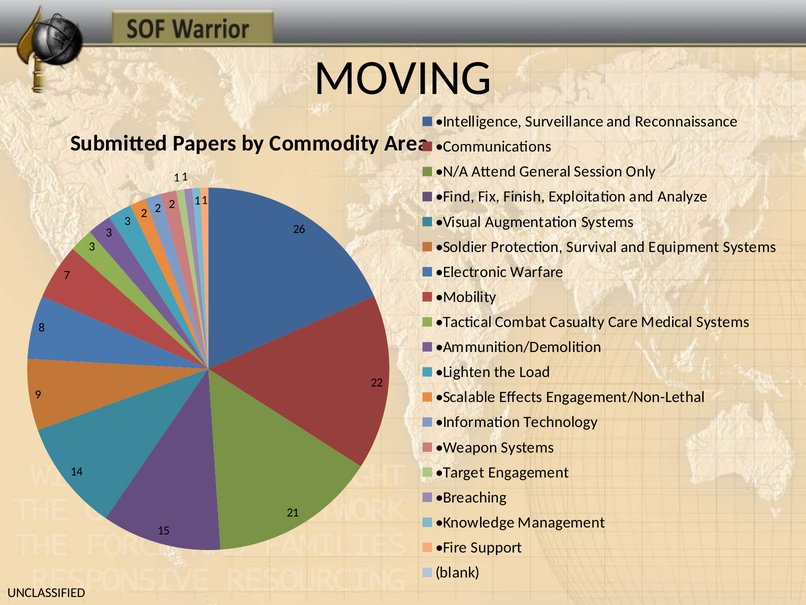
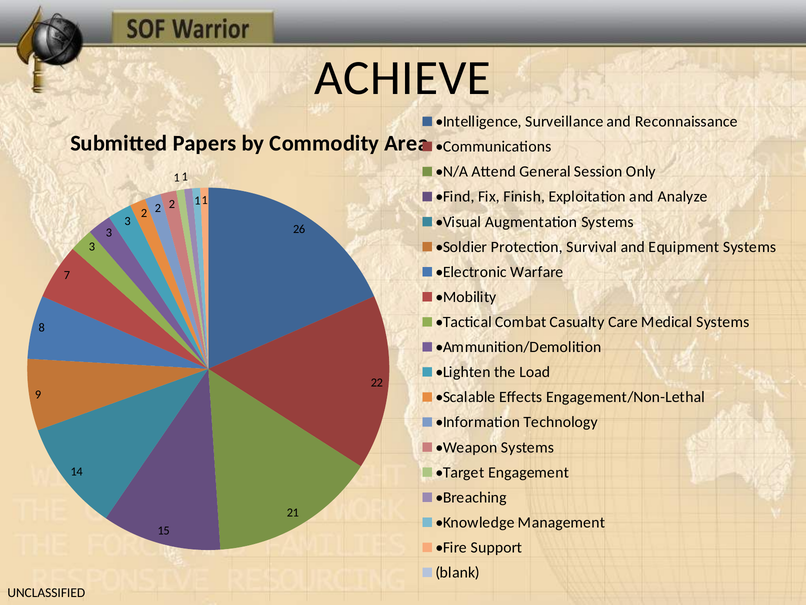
MOVING: MOVING -> ACHIEVE (403, 78)
